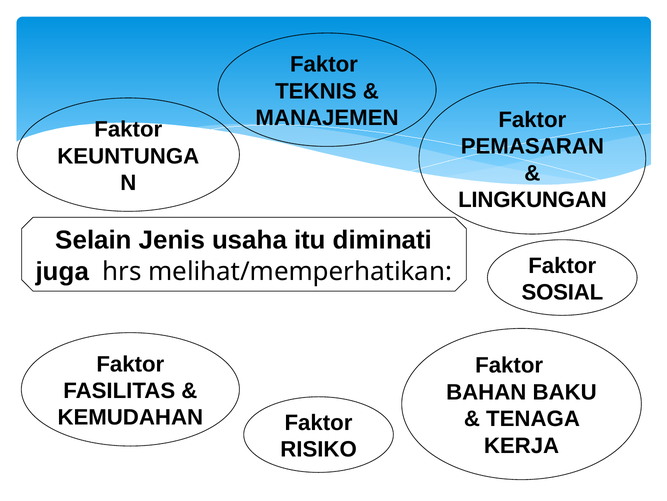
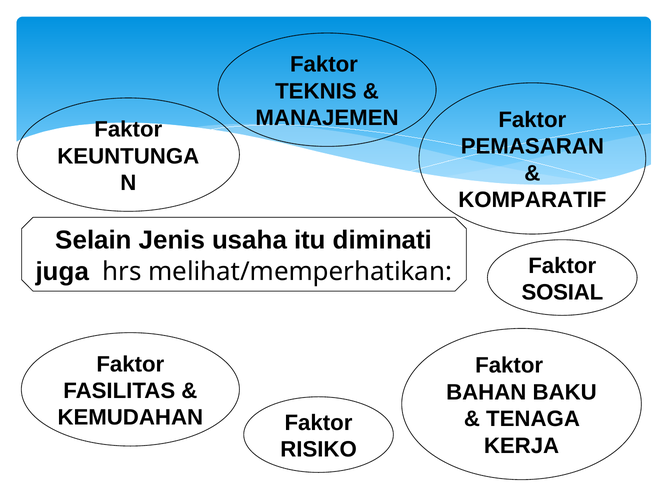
LINGKUNGAN: LINGKUNGAN -> KOMPARATIF (532, 200)
